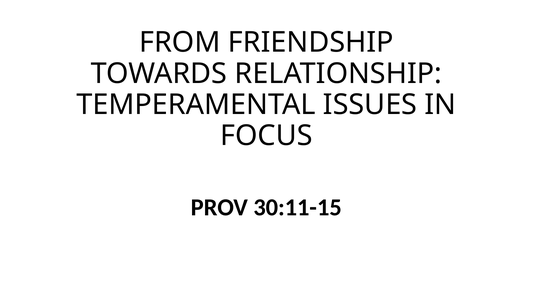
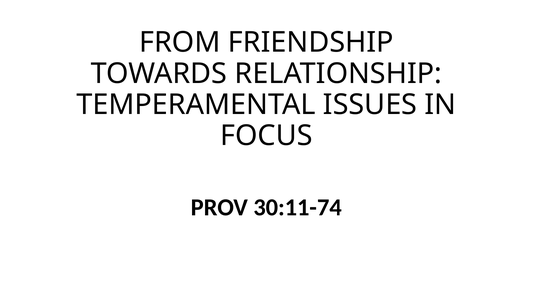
30:11-15: 30:11-15 -> 30:11-74 (298, 207)
